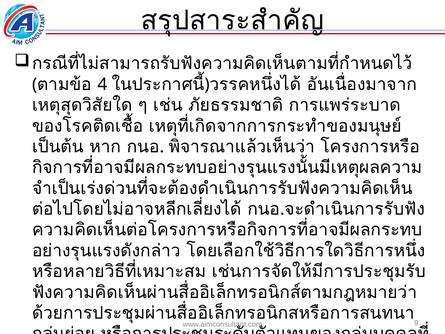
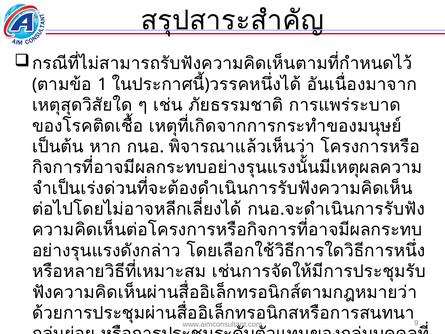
4: 4 -> 1 (102, 84)
